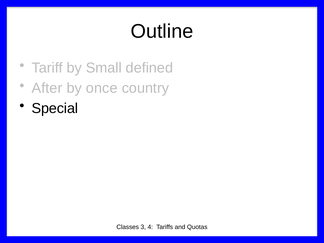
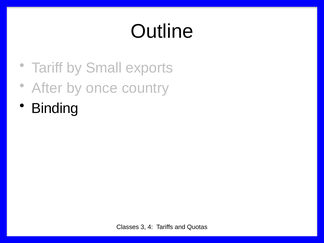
defined: defined -> exports (149, 68)
Special: Special -> Binding (55, 108)
